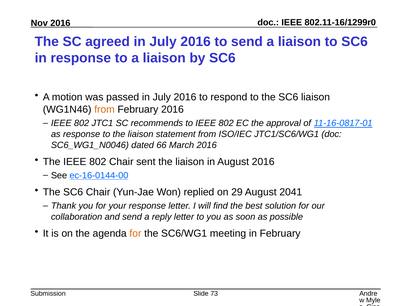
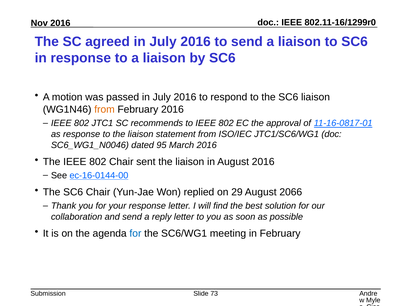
66: 66 -> 95 (161, 145)
2041: 2041 -> 2066 (291, 192)
for colour: orange -> blue (135, 234)
